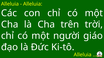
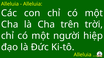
giáo: giáo -> hiệp (93, 36)
